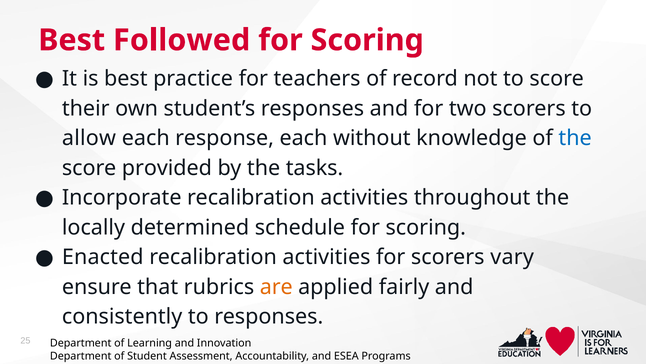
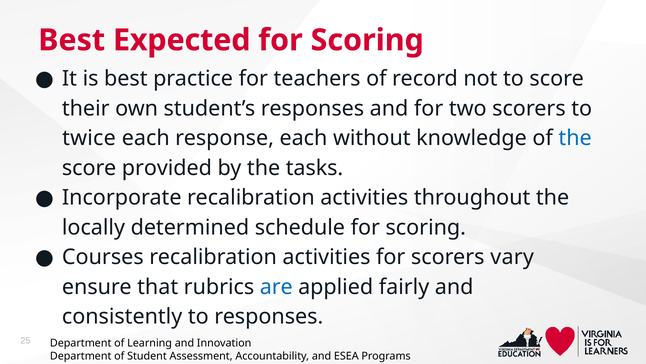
Followed: Followed -> Expected (182, 40)
allow: allow -> twice (89, 138)
Enacted: Enacted -> Courses (103, 257)
are colour: orange -> blue (276, 287)
